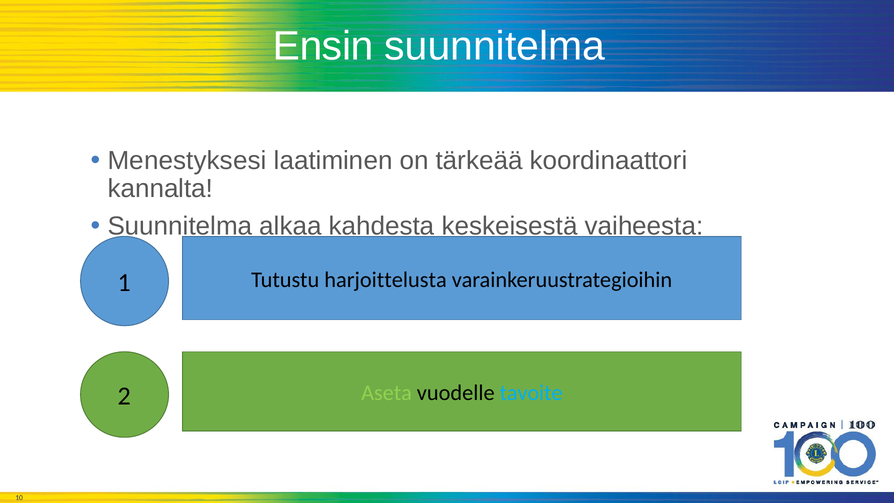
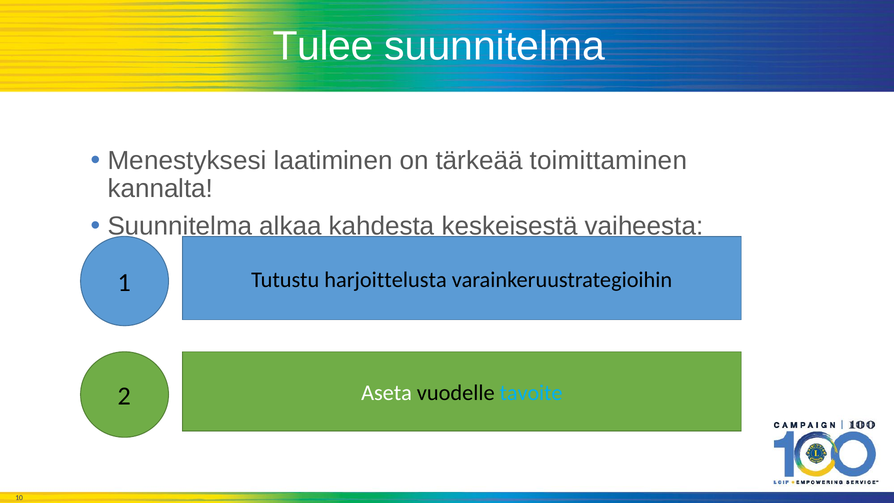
Ensin: Ensin -> Tulee (323, 46)
koordinaattori: koordinaattori -> toimittaminen (608, 160)
Aseta colour: light green -> white (387, 393)
